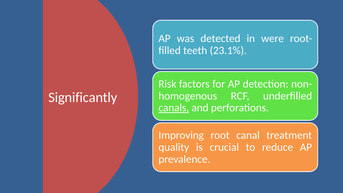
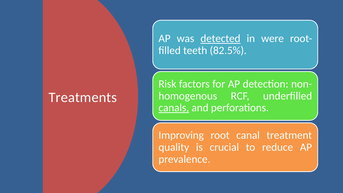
detected underline: none -> present (220, 39)
23.1%: 23.1% -> 82.5% (228, 51)
Significantly: Significantly -> Treatments (83, 97)
